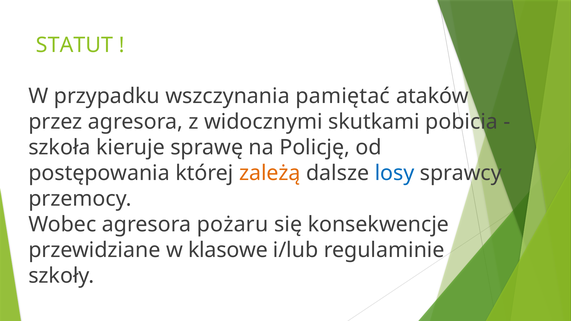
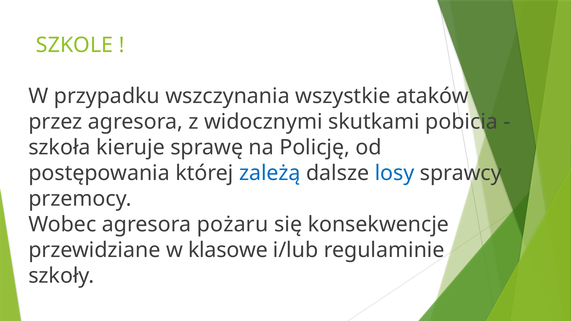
STATUT: STATUT -> SZKOLE (75, 45)
pamiętać: pamiętać -> wszystkie (343, 96)
zależą colour: orange -> blue (270, 173)
